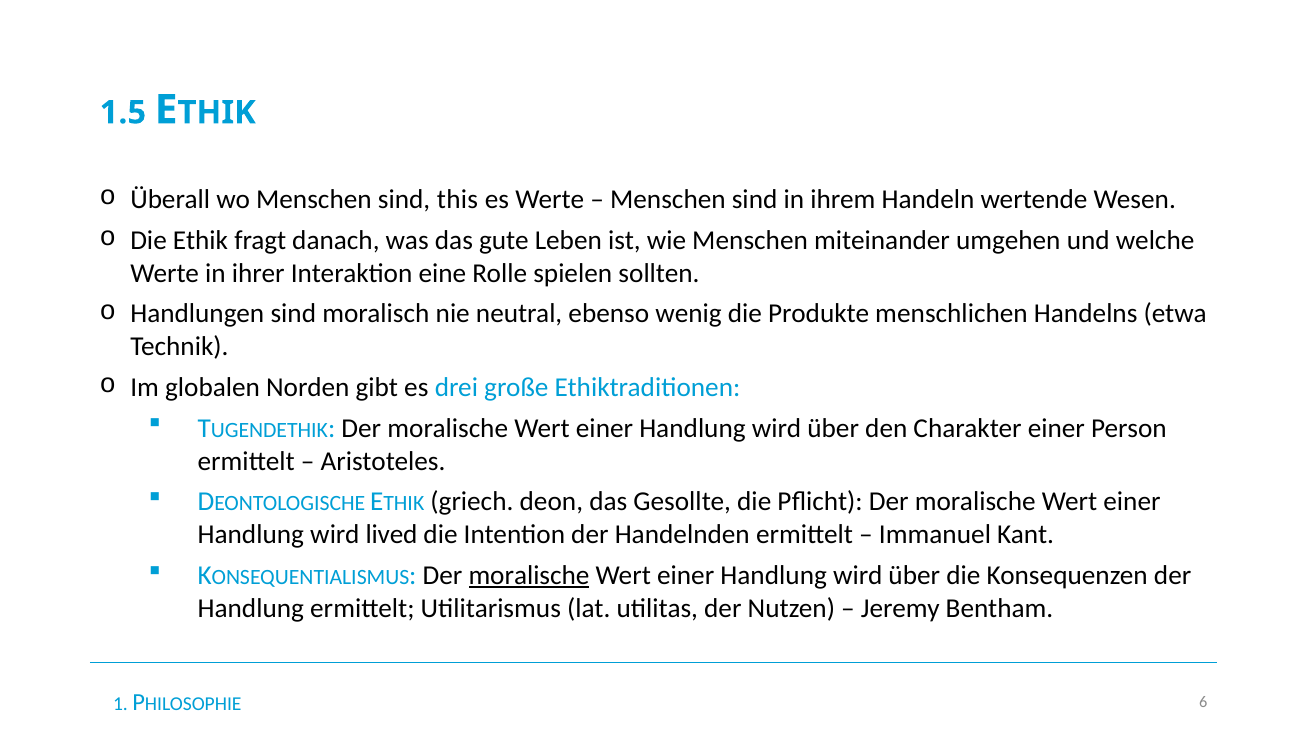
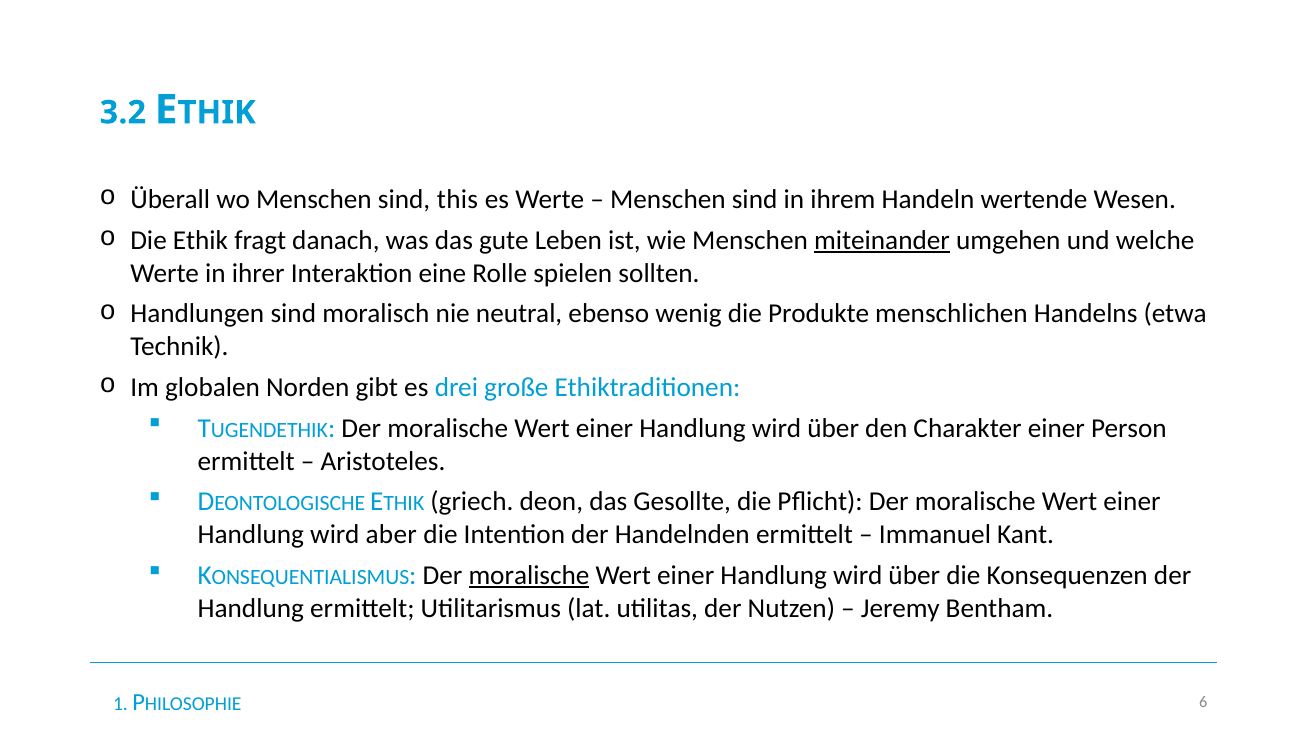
1.5: 1.5 -> 3.2 (123, 113)
miteinander underline: none -> present (882, 241)
lived: lived -> aber (391, 535)
